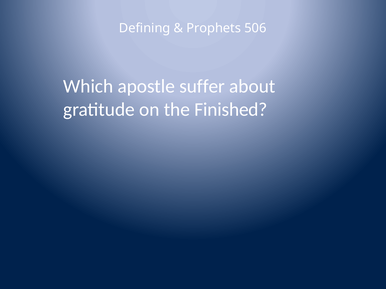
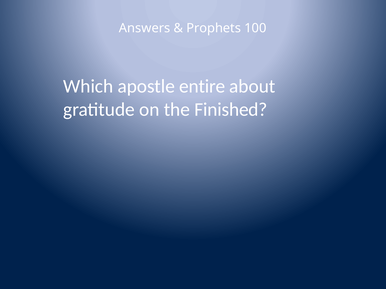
Defining: Defining -> Answers (145, 28)
506: 506 -> 100 (255, 28)
suffer: suffer -> entire (202, 86)
